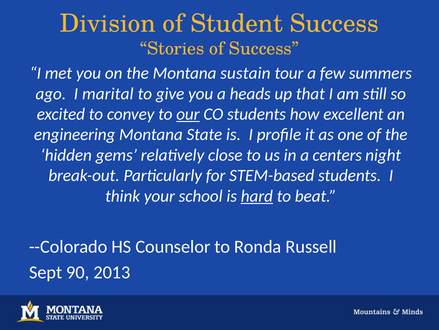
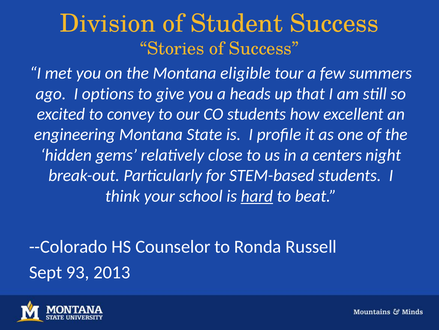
sustain: sustain -> eligible (245, 73)
marital: marital -> options (108, 93)
our underline: present -> none (188, 114)
90: 90 -> 93 (78, 272)
